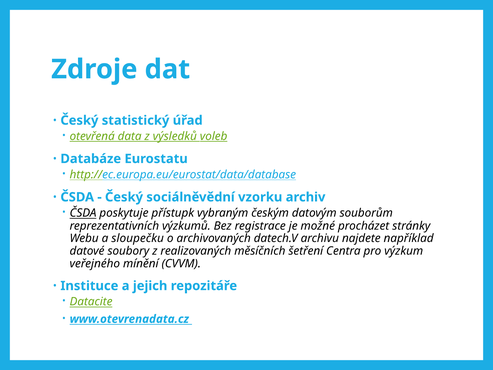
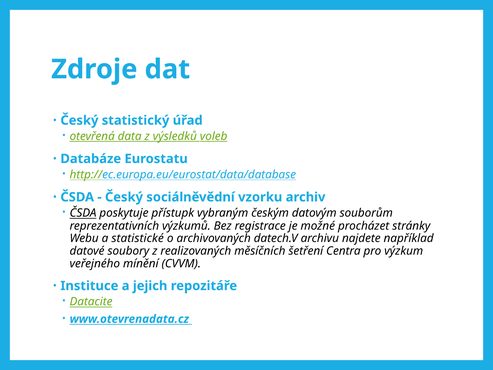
sloupečku: sloupečku -> statistické (138, 238)
